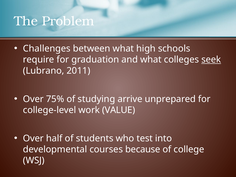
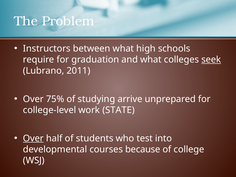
Challenges: Challenges -> Instructors (47, 49)
VALUE: VALUE -> STATE (119, 110)
Over underline: none -> present (33, 138)
